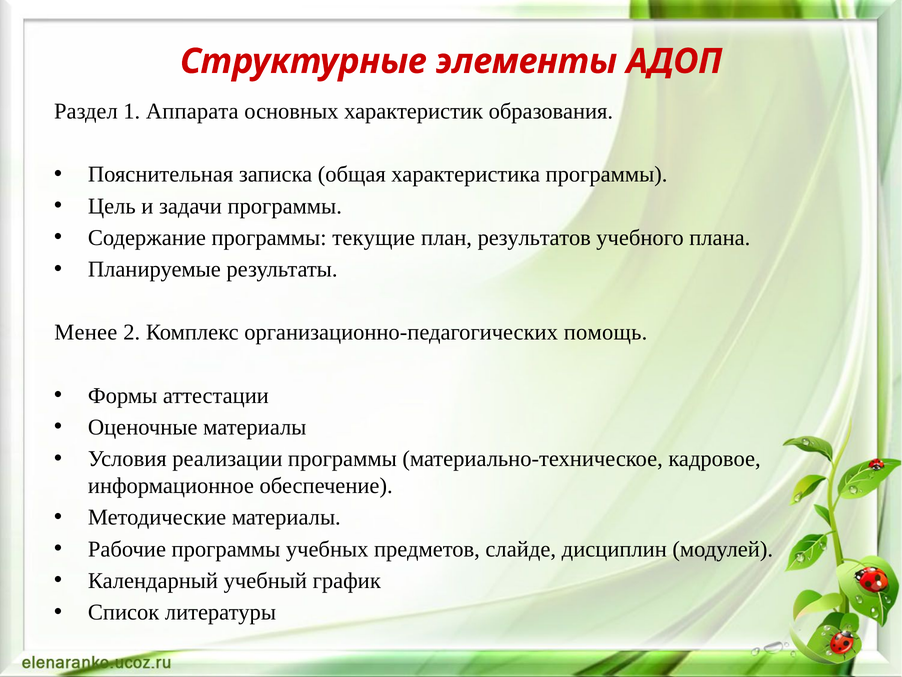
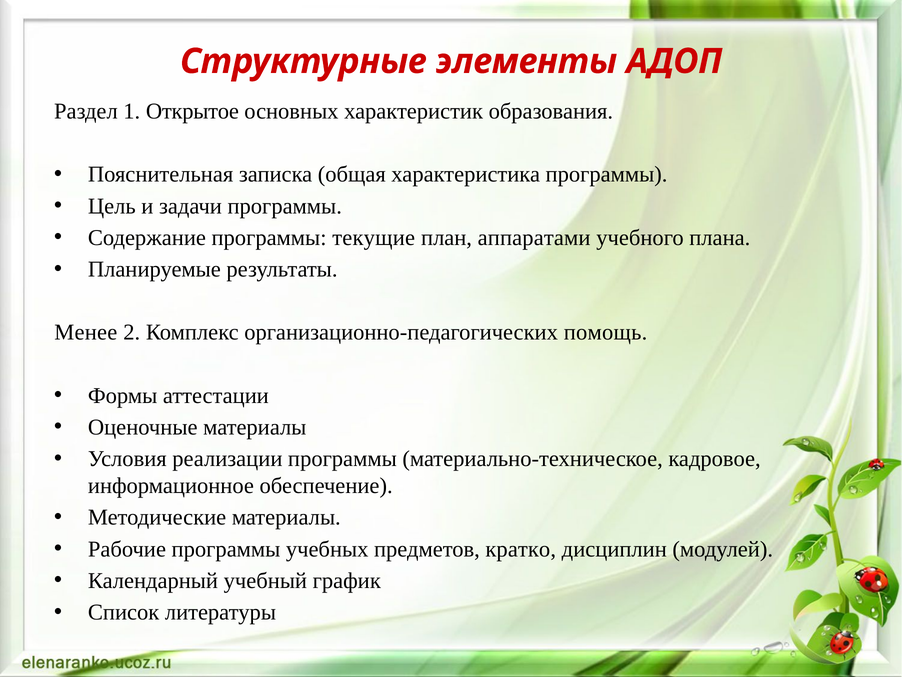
Аппарата: Аппарата -> Открытое (192, 111)
результатов: результатов -> аппаратами (534, 238)
слайде: слайде -> кратко (521, 549)
